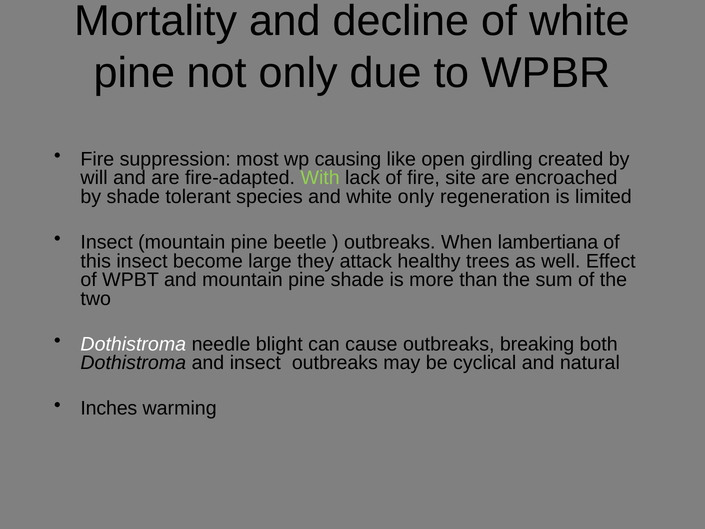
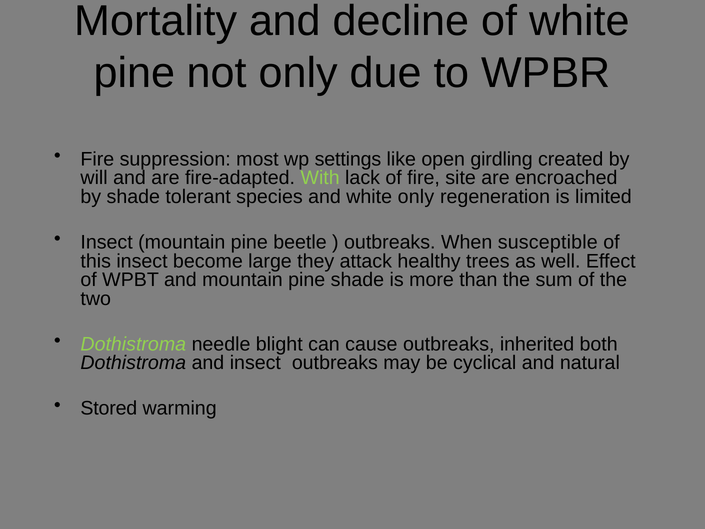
causing: causing -> settings (348, 159)
lambertiana: lambertiana -> susceptible (548, 242)
Dothistroma colour: white -> light green (133, 344)
breaking: breaking -> inherited (537, 344)
Inches: Inches -> Stored (109, 408)
